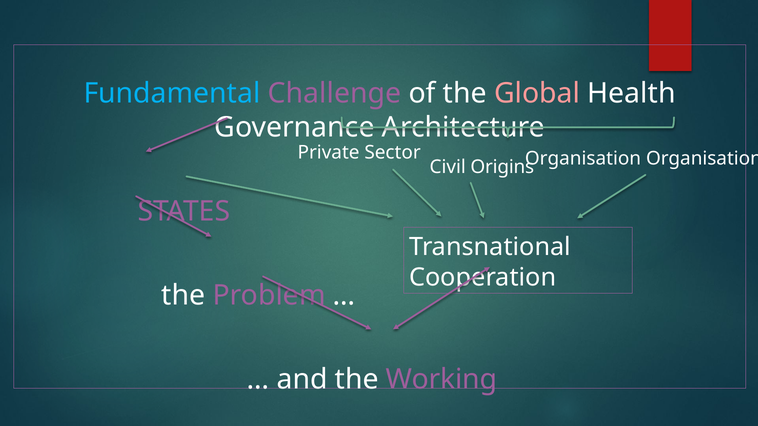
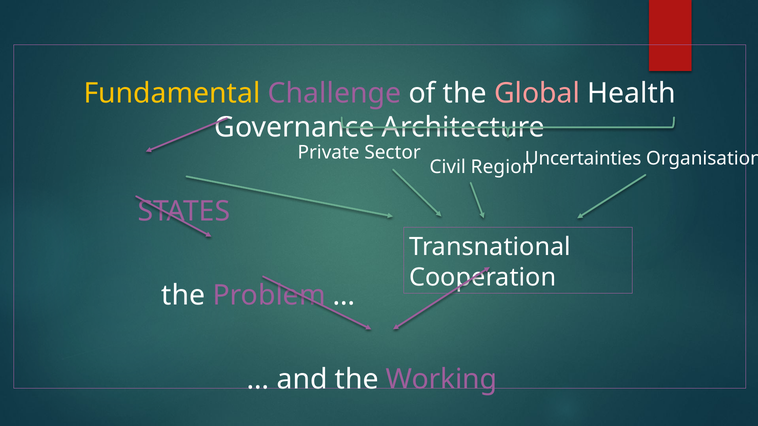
Fundamental colour: light blue -> yellow (172, 93)
Organisation: Organisation -> Uncertainties (583, 159)
Origins: Origins -> Region (502, 167)
